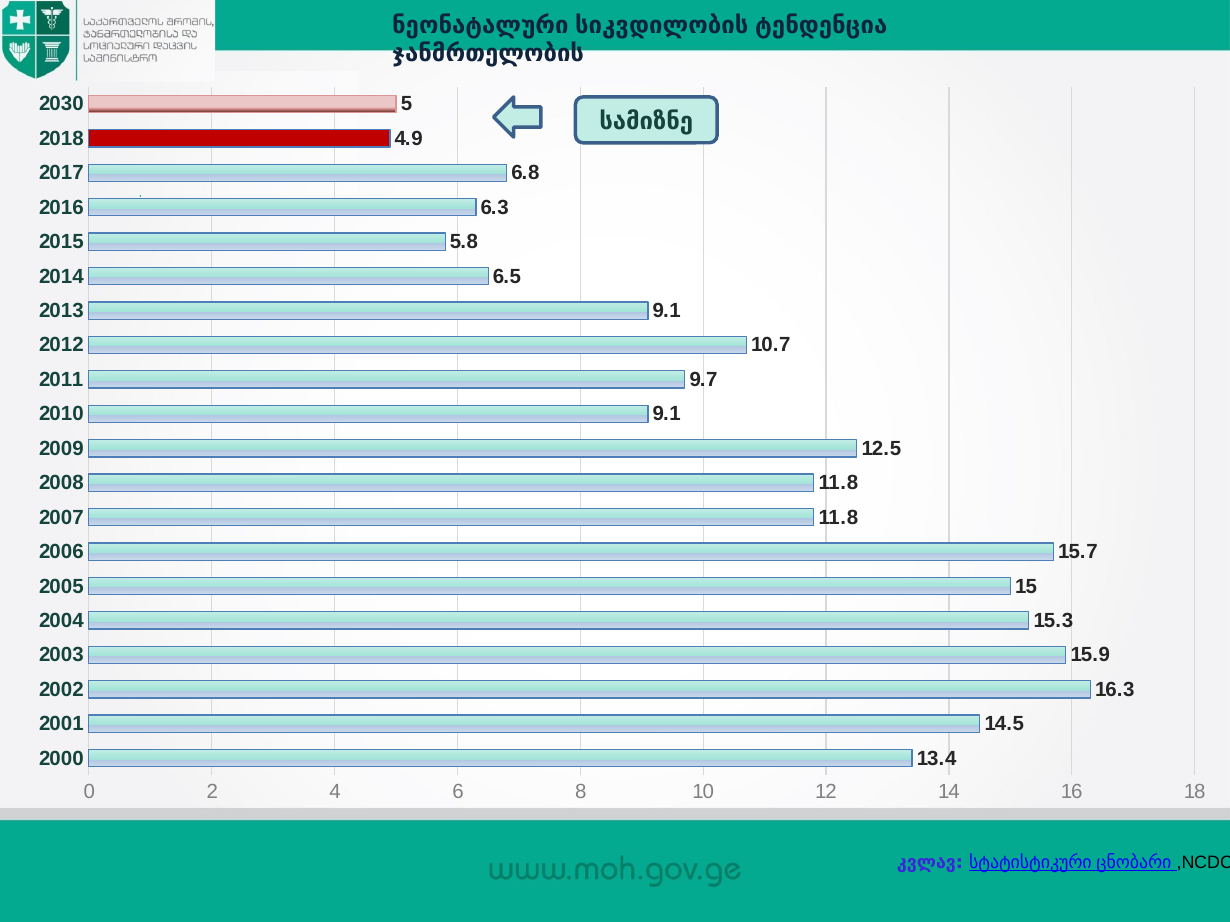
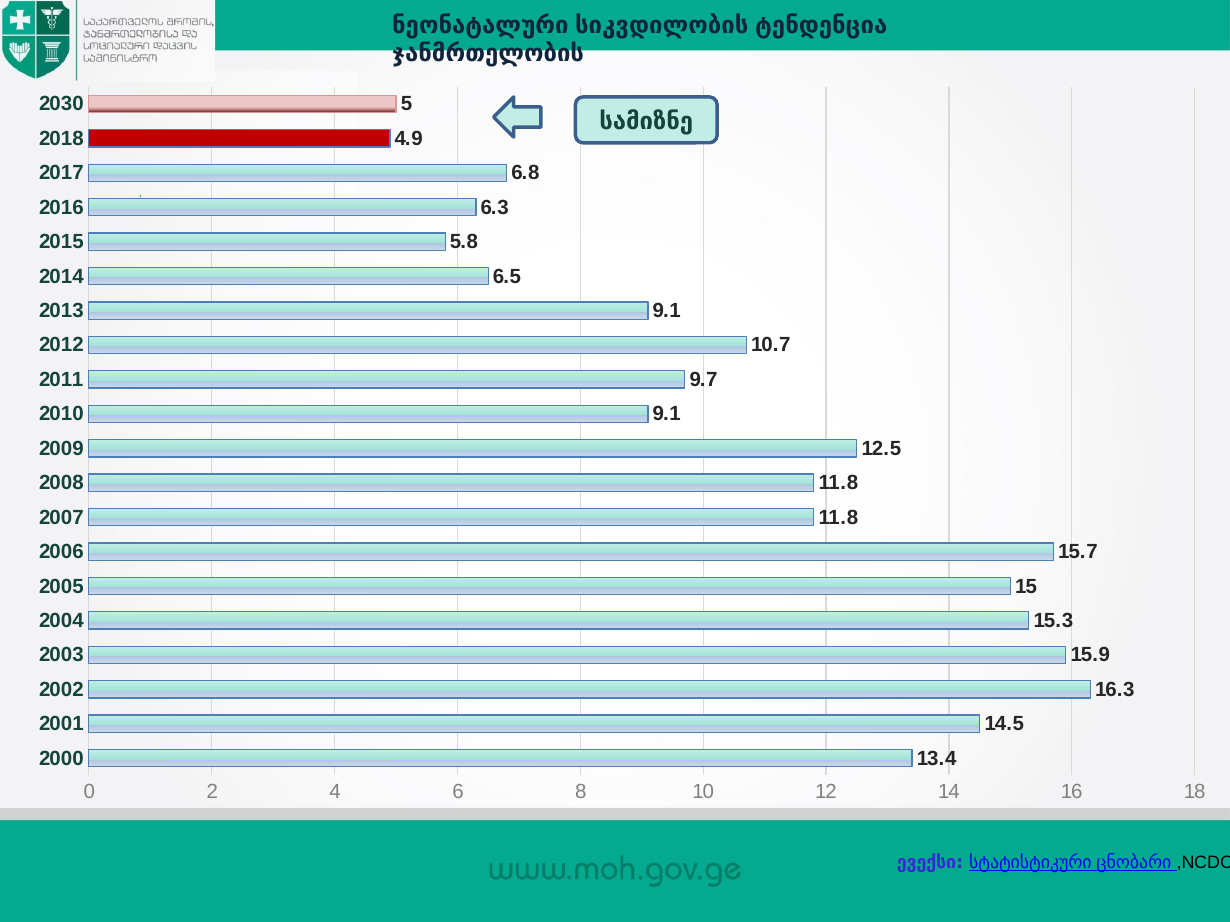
კვლავ: კვლავ -> ევექსი (930, 863)
